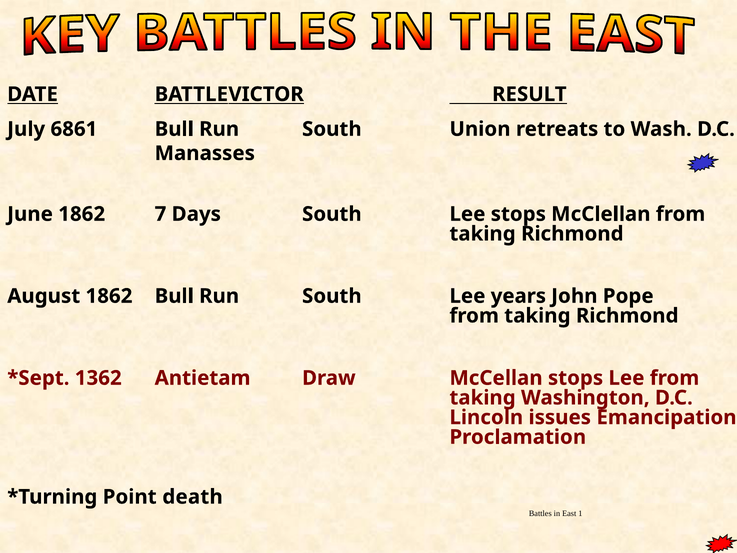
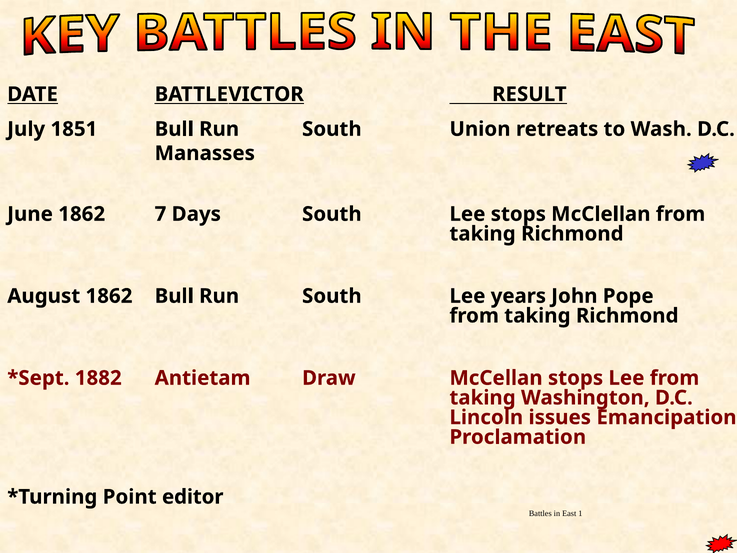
6861: 6861 -> 1851 (74, 129)
1362: 1362 -> 1882 (98, 378)
death: death -> editor (193, 497)
